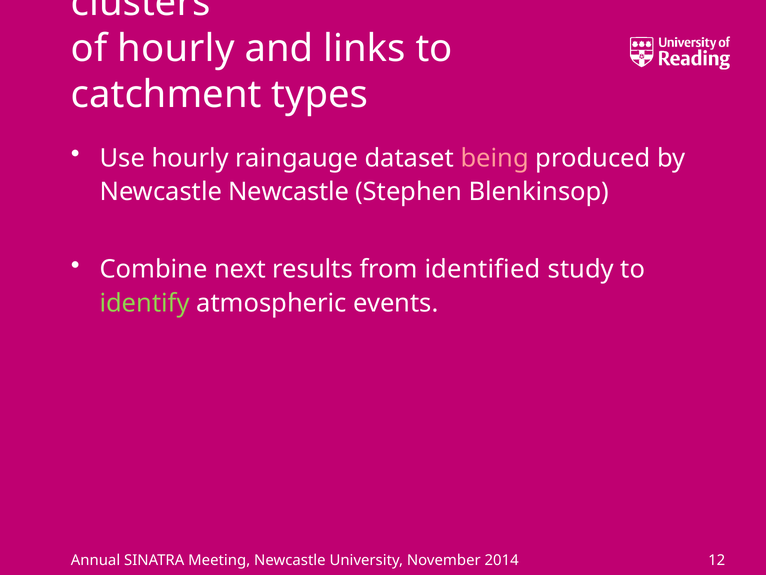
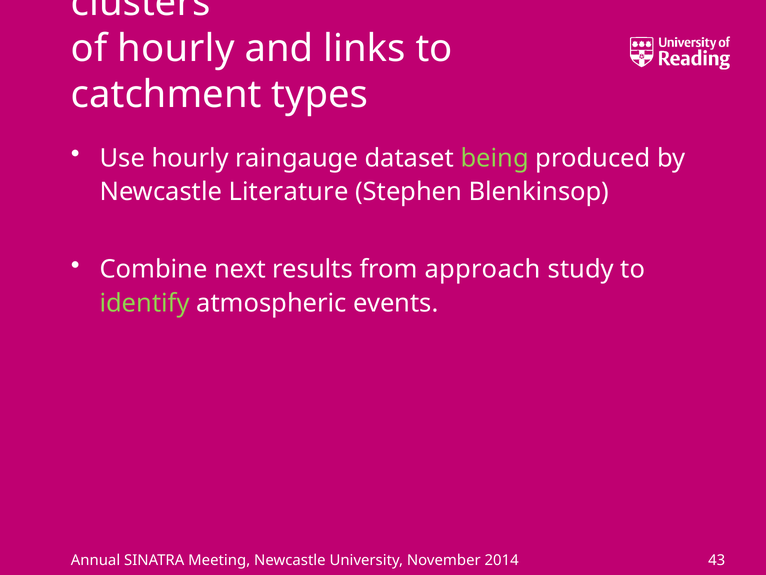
being colour: pink -> light green (495, 158)
Newcastle Newcastle: Newcastle -> Literature (289, 192)
identified: identified -> approach (483, 269)
12: 12 -> 43 (717, 560)
